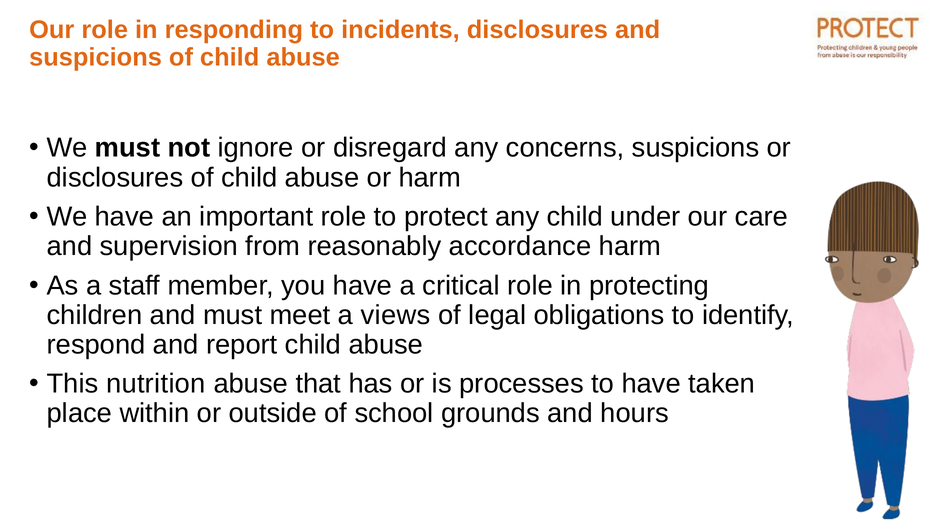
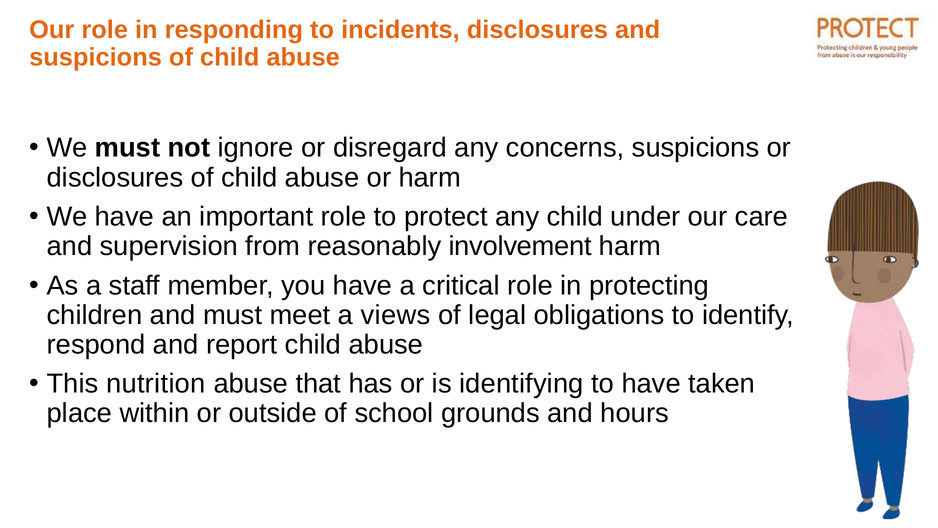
accordance: accordance -> involvement (520, 246)
processes: processes -> identifying (521, 384)
